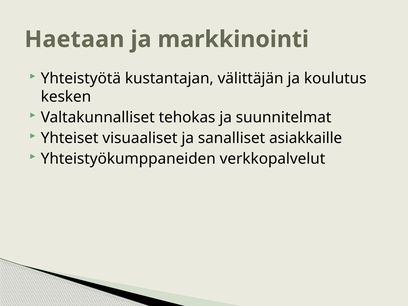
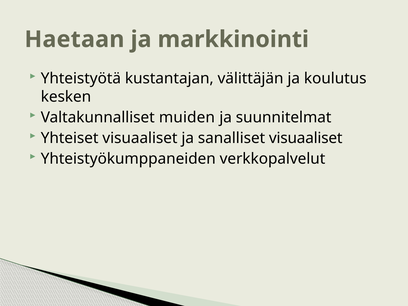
tehokas: tehokas -> muiden (187, 117)
sanalliset asiakkaille: asiakkaille -> visuaaliset (306, 138)
